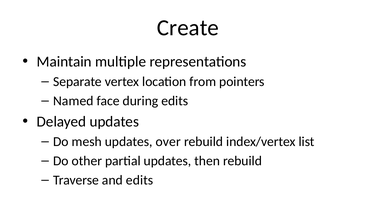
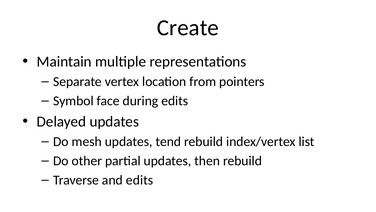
Named: Named -> Symbol (73, 101)
over: over -> tend (168, 141)
